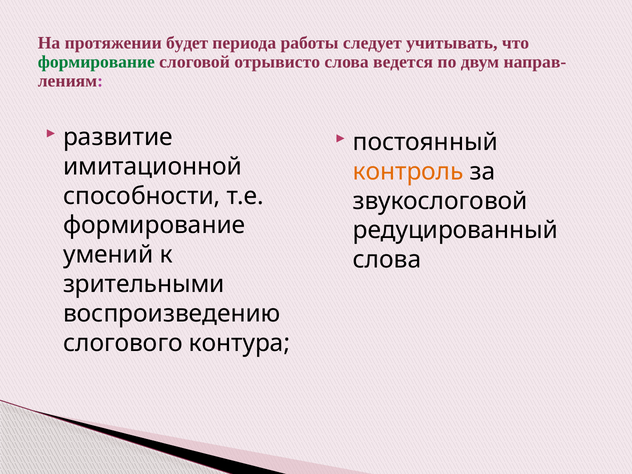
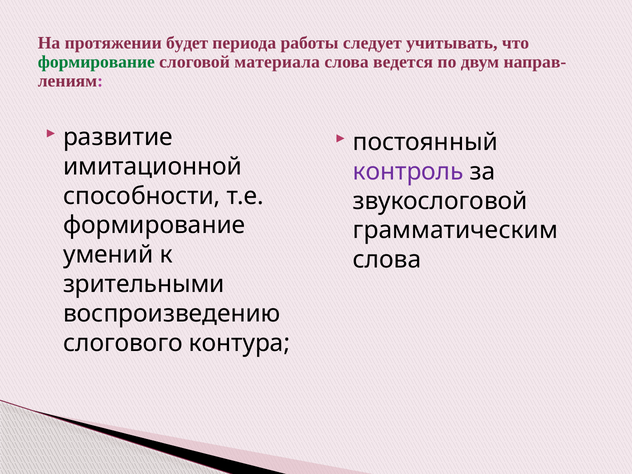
отрывисто: отрывисто -> материала (277, 62)
контроль colour: orange -> purple (408, 171)
редуцированный: редуцированный -> грамматическим (455, 230)
